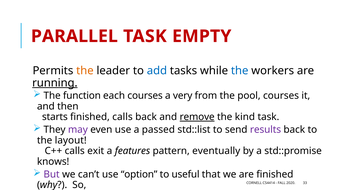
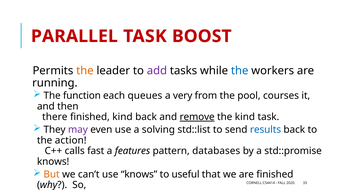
EMPTY: EMPTY -> BOOST (202, 36)
add colour: blue -> purple (157, 71)
running underline: present -> none (55, 83)
each courses: courses -> queues (145, 96)
starts: starts -> there (55, 117)
finished calls: calls -> kind (122, 117)
passed: passed -> solving (158, 130)
results colour: purple -> blue (266, 130)
layout: layout -> action (71, 140)
calls exit: exit -> fast (96, 151)
eventually: eventually -> databases (216, 151)
But colour: purple -> orange (52, 174)
use option: option -> knows (139, 174)
